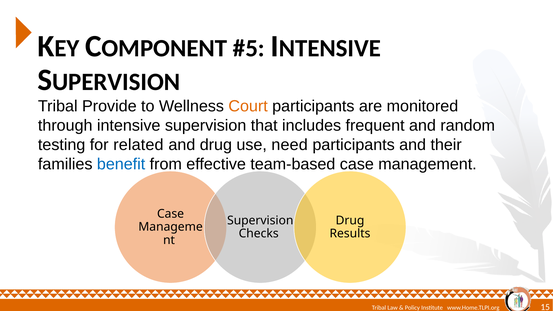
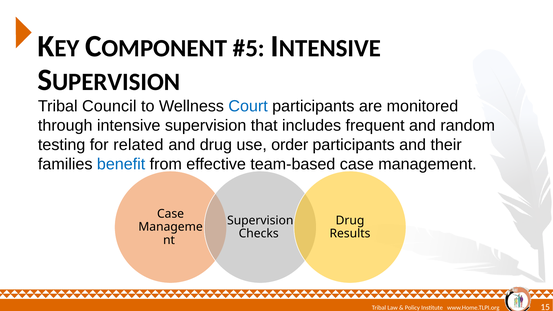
Provide: Provide -> Council (109, 106)
Court colour: orange -> blue (248, 106)
need: need -> order (290, 145)
